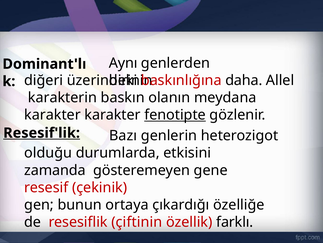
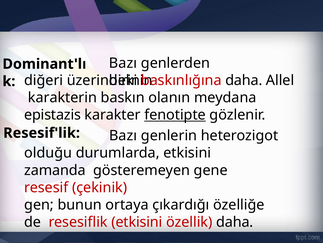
Aynı: Aynı -> Bazı (123, 63)
karakter: karakter -> epistazis (53, 115)
Resesif'lik underline: present -> none (42, 133)
resesiflik çiftinin: çiftinin -> etkisini (137, 221)
özellik farklı: farklı -> daha (235, 221)
